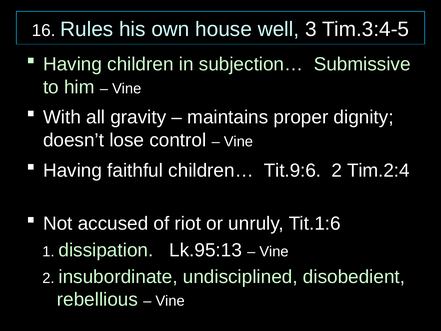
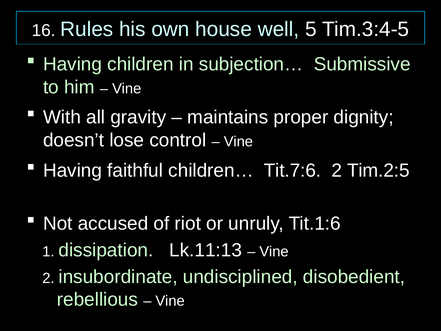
3: 3 -> 5 (311, 29)
Tit.9:6: Tit.9:6 -> Tit.7:6 (292, 170)
Tim.2:4: Tim.2:4 -> Tim.2:5 (378, 170)
Lk.95:13: Lk.95:13 -> Lk.11:13 (206, 250)
